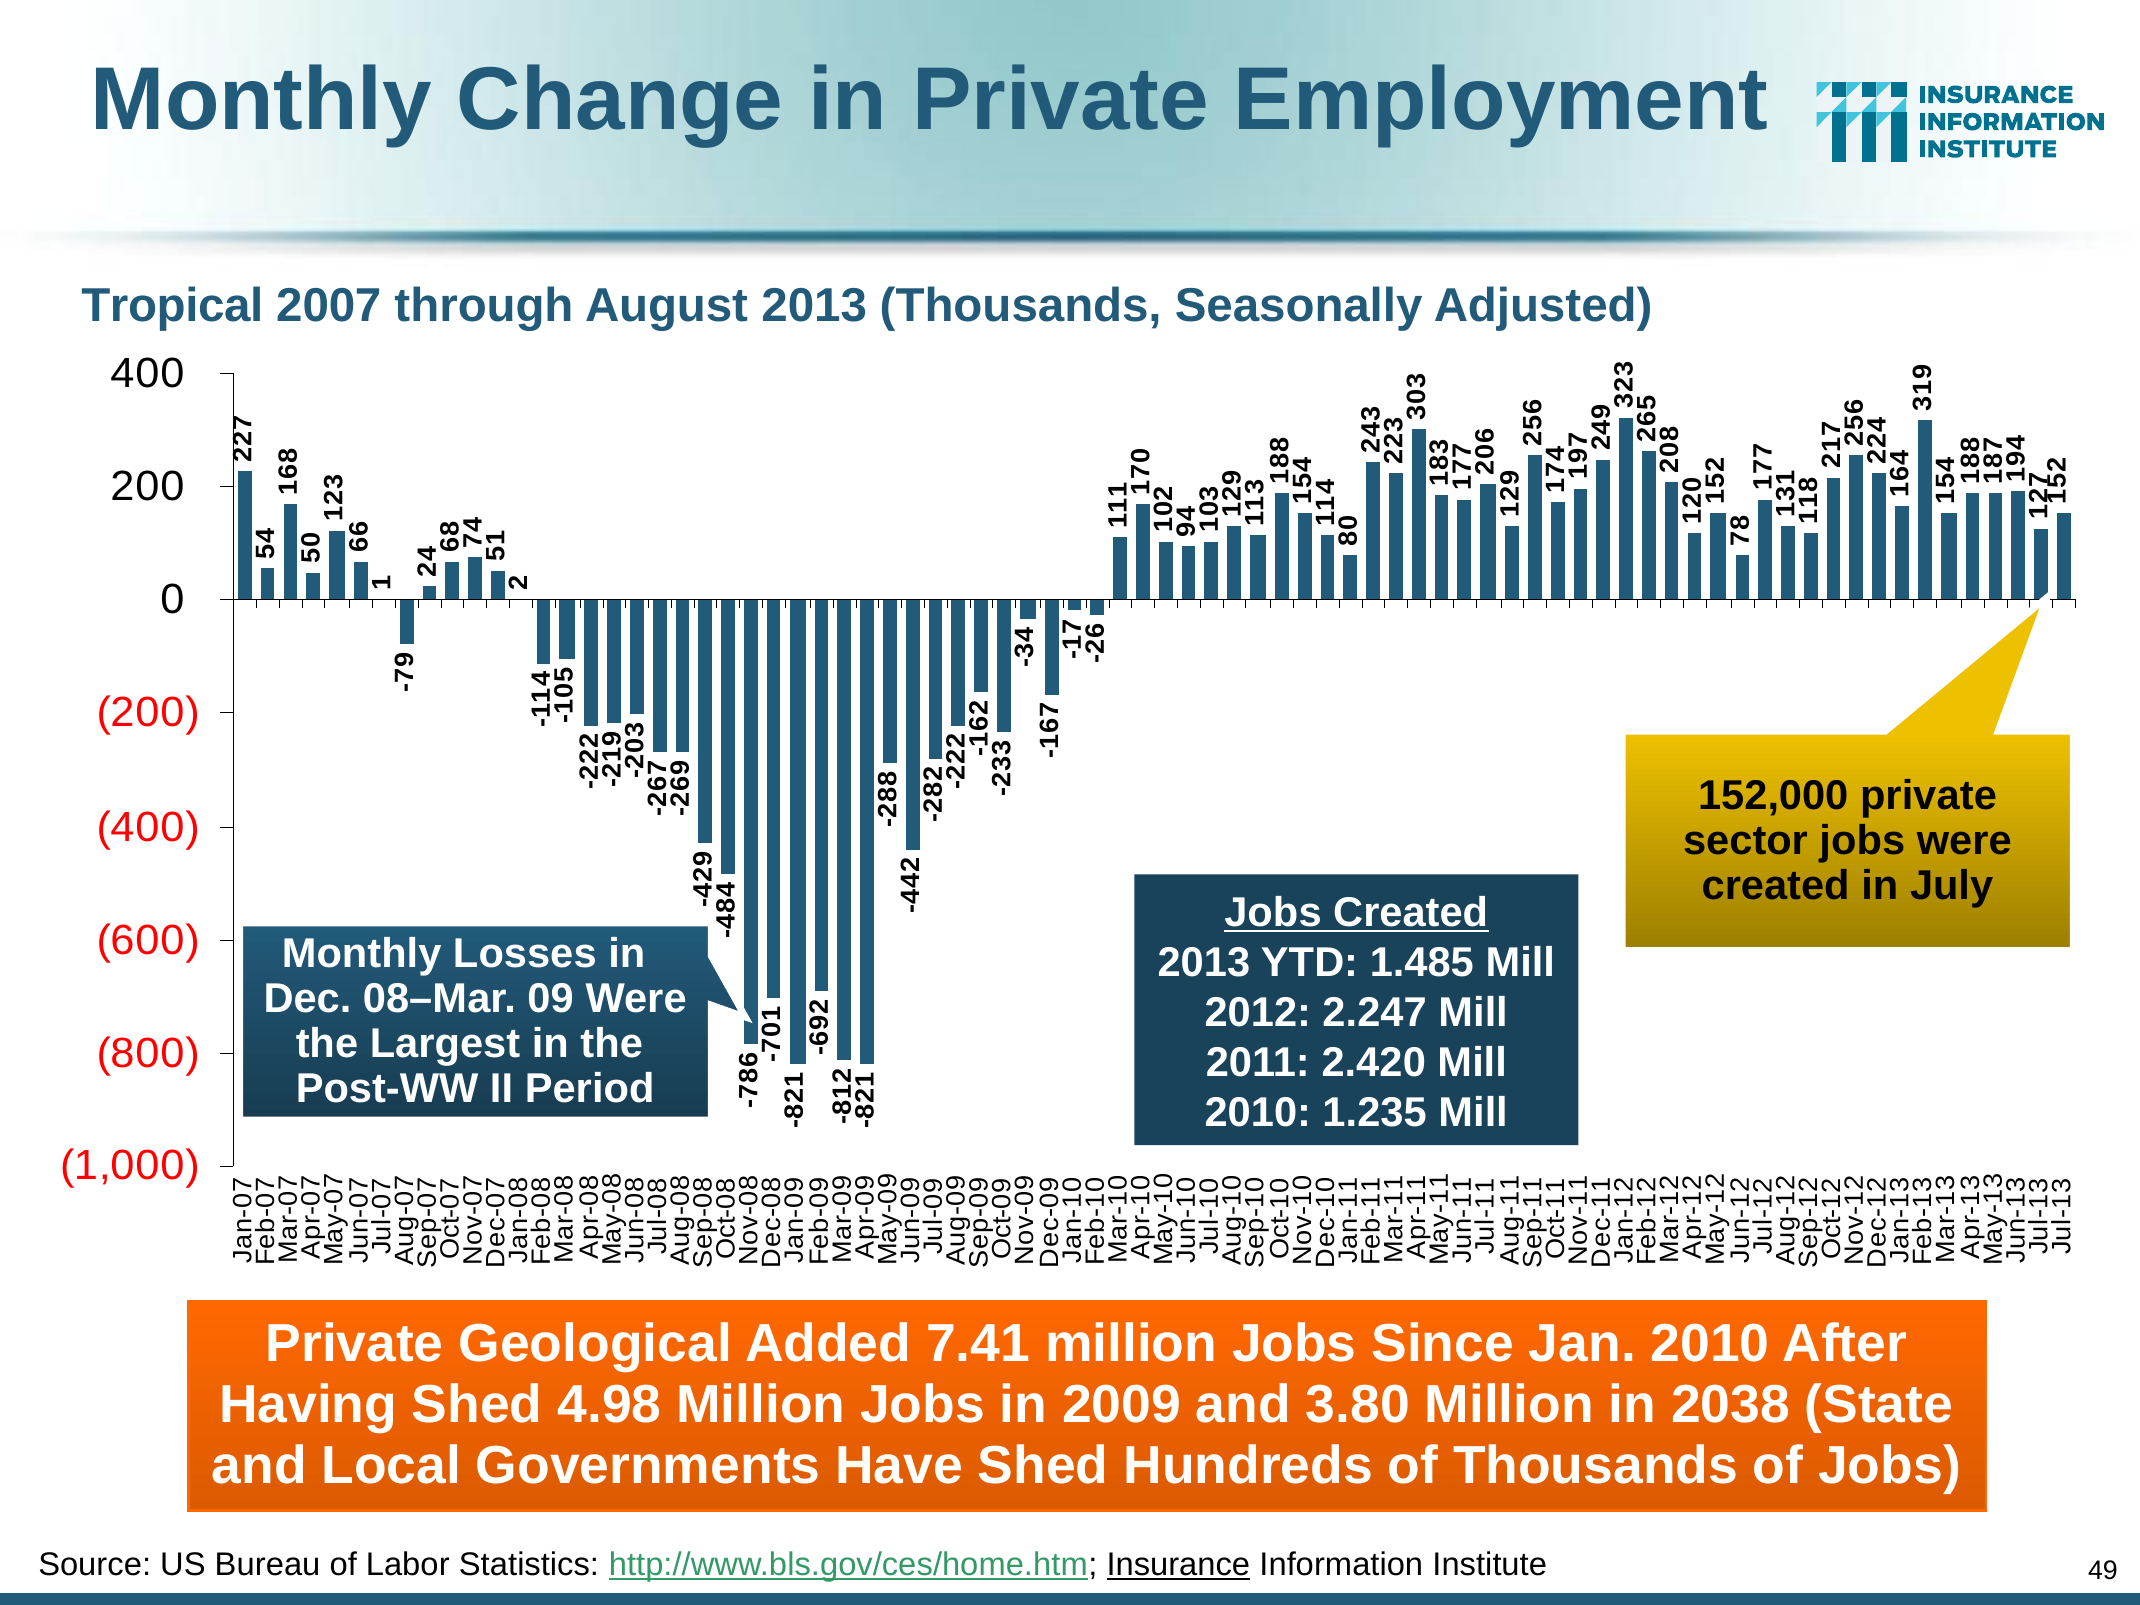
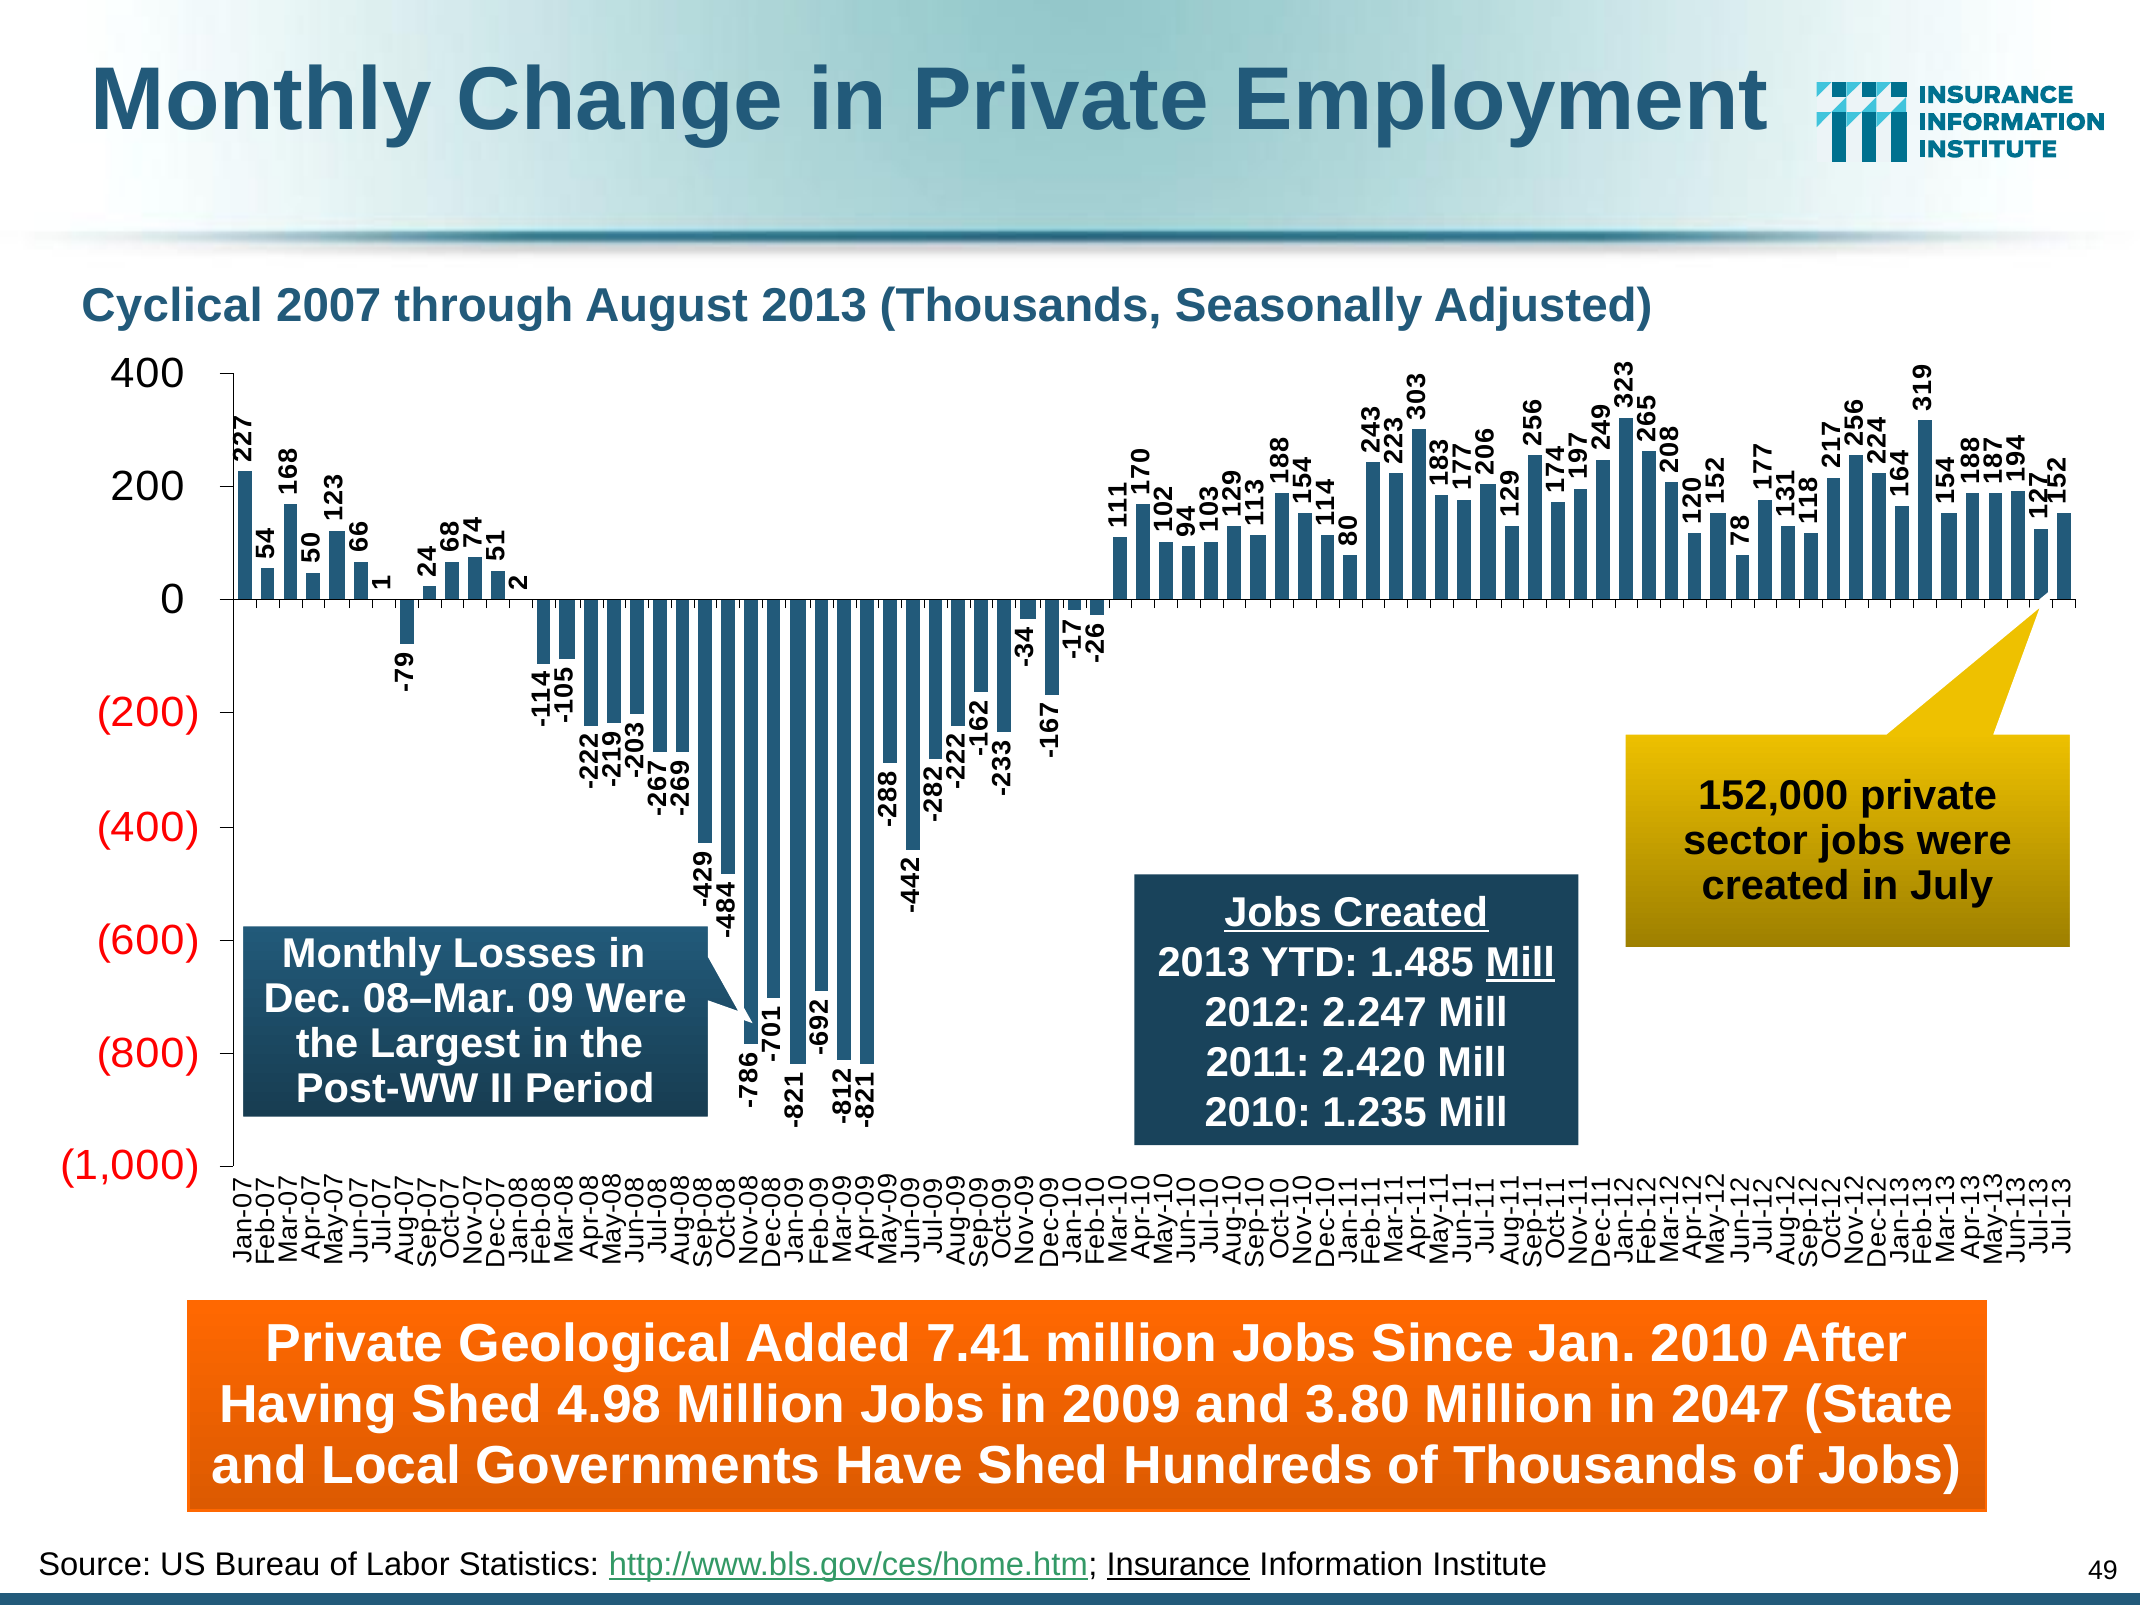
Tropical: Tropical -> Cyclical (172, 306)
Mill underline: none -> present (1520, 963)
2038: 2038 -> 2047 (1730, 1405)
